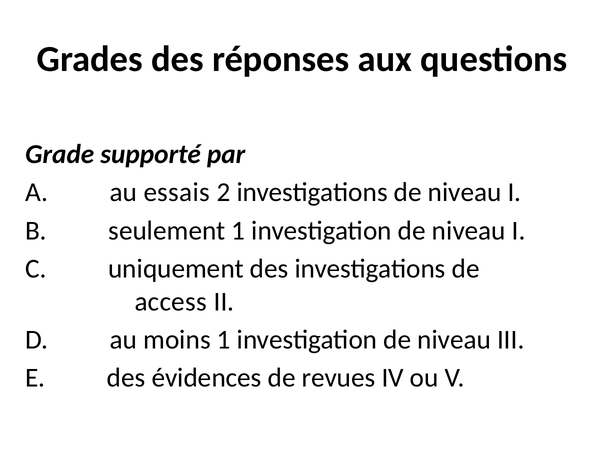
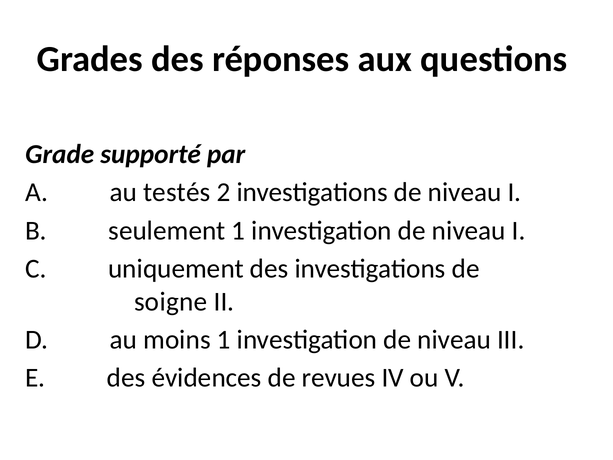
essais: essais -> testés (177, 192)
access: access -> soigne (171, 301)
